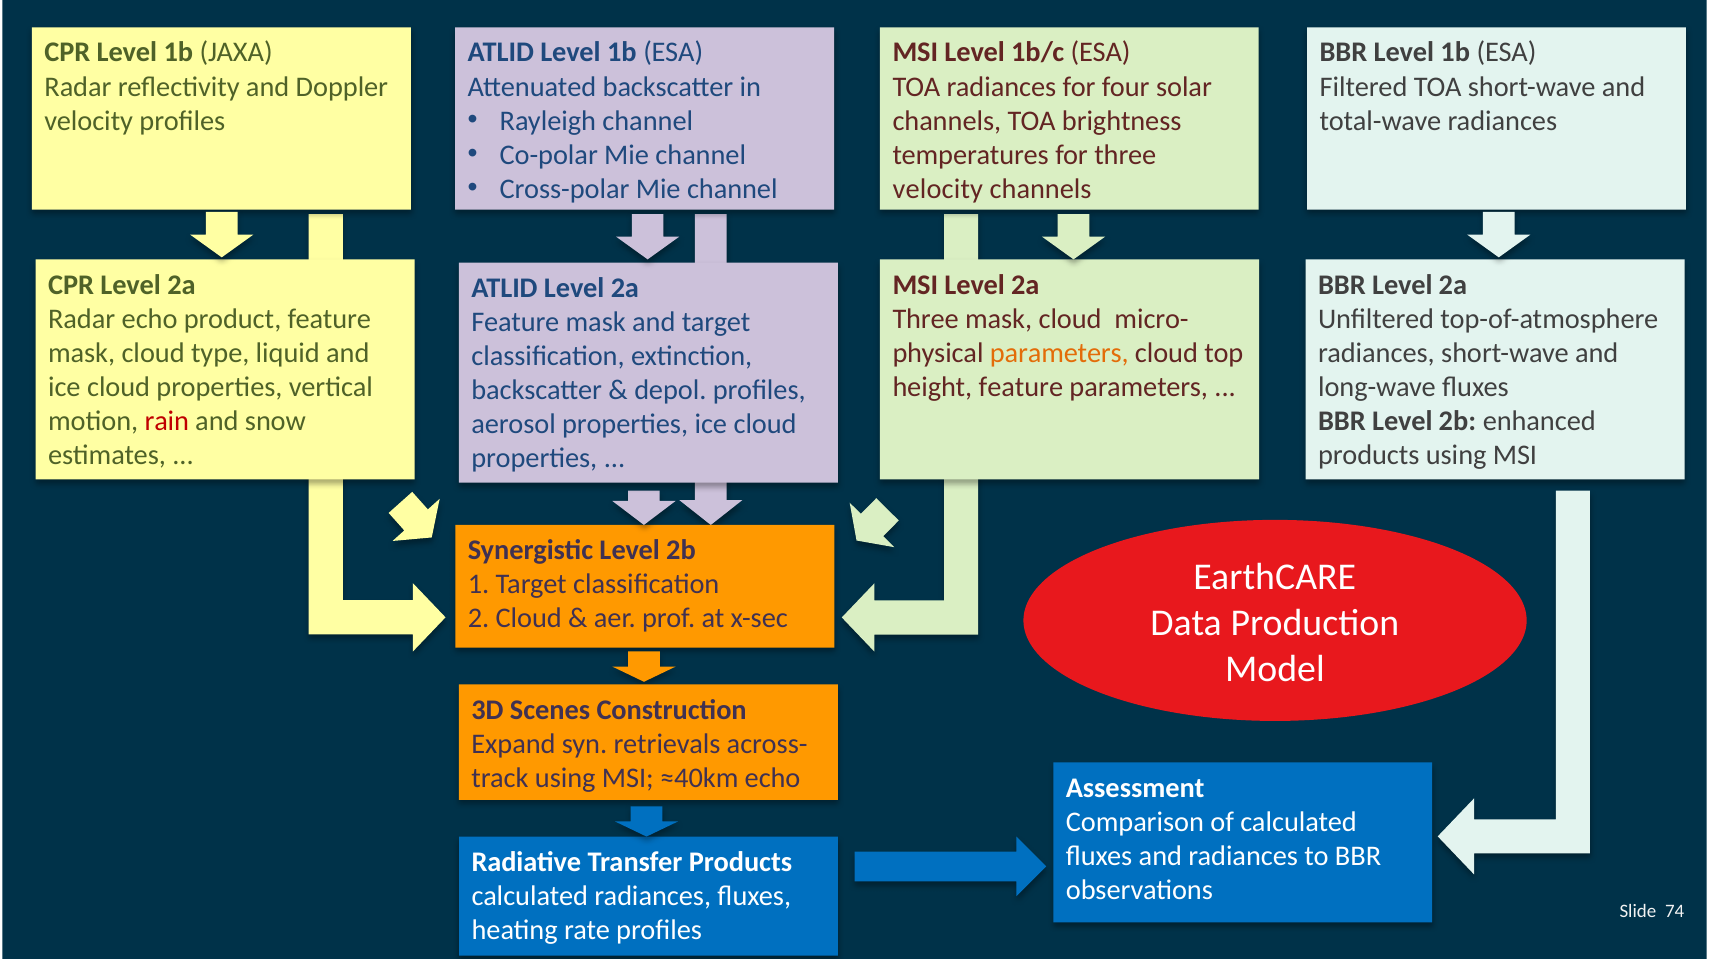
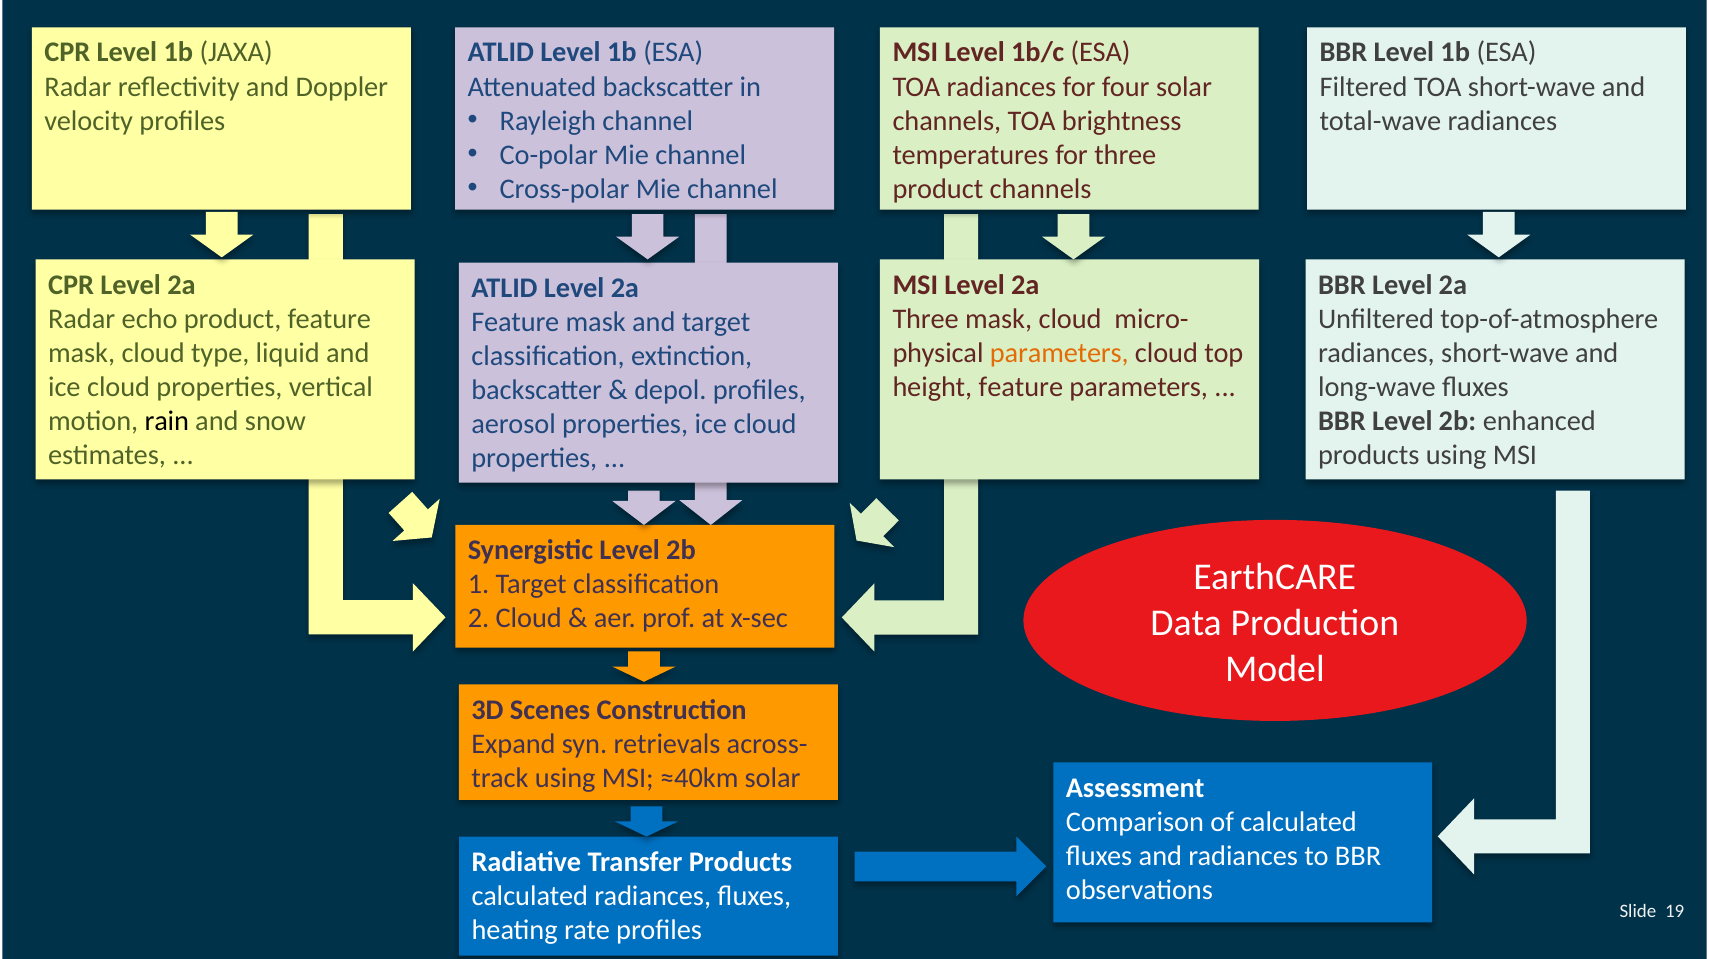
velocity: velocity -> product (938, 189)
rain colour: red -> black (167, 421)
≈40km echo: echo -> solar (773, 778)
74: 74 -> 19 (1675, 911)
